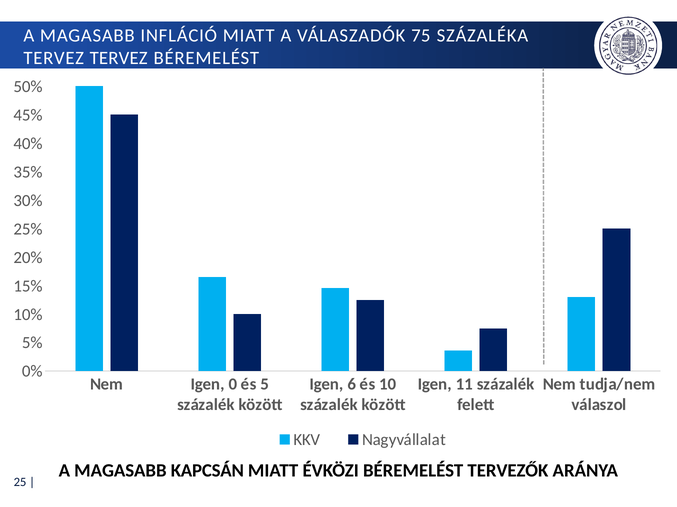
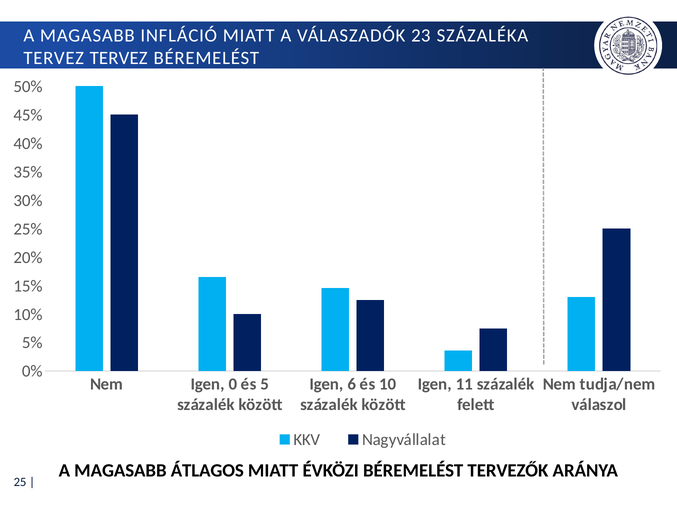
75: 75 -> 23 (421, 36)
KAPCSÁN: KAPCSÁN -> ÁTLAGOS (207, 471)
